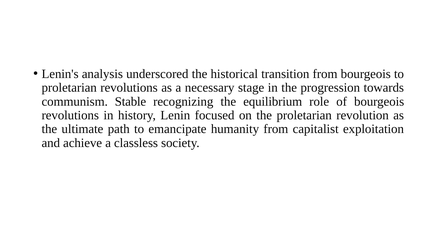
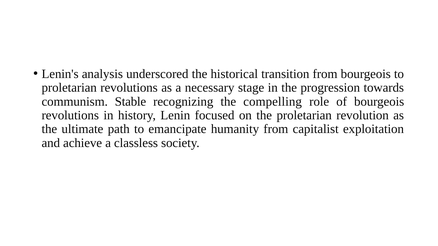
equilibrium: equilibrium -> compelling (273, 102)
